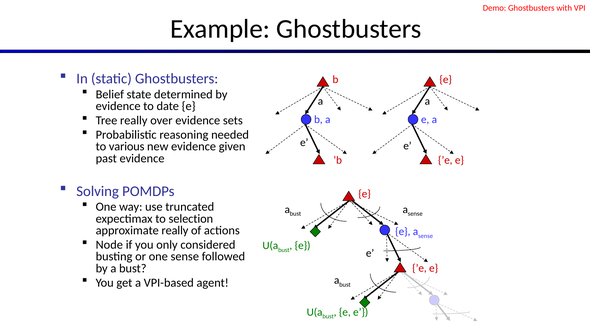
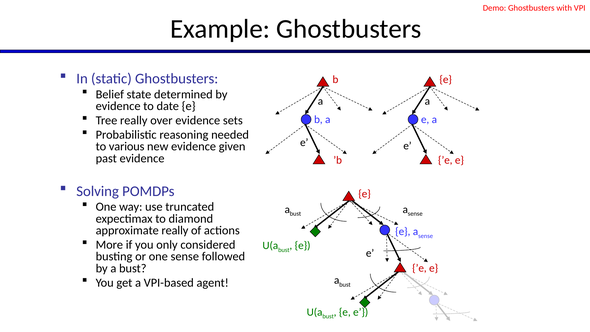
selection: selection -> diamond (191, 219)
Node: Node -> More (109, 245)
